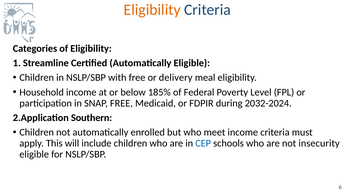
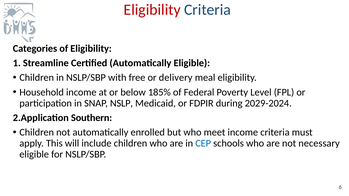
Eligibility colour: orange -> red (152, 10)
SNAP FREE: FREE -> NSLP (121, 103)
2032-2024: 2032-2024 -> 2029-2024 (268, 103)
insecurity: insecurity -> necessary (319, 144)
